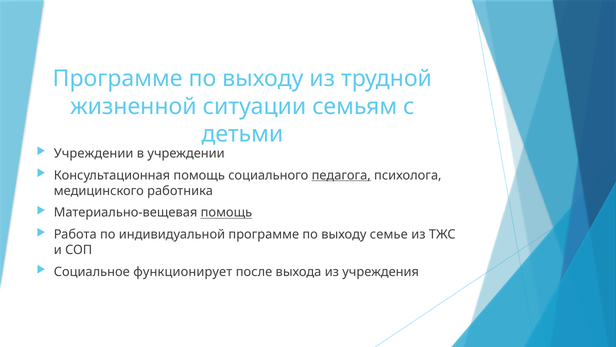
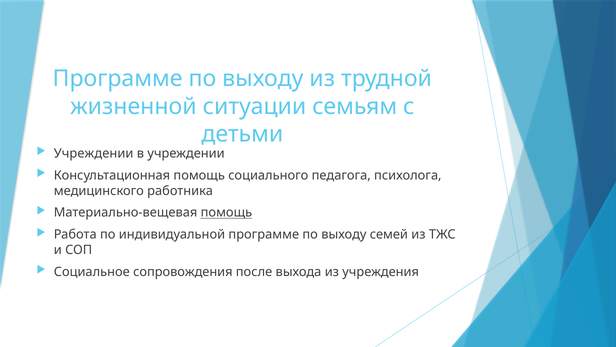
педагога underline: present -> none (341, 175)
семье: семье -> семей (389, 234)
функционирует: функционирует -> сопровождения (183, 271)
